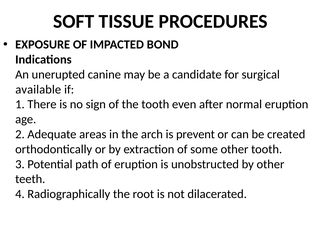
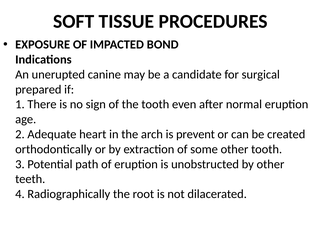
available: available -> prepared (38, 89)
areas: areas -> heart (93, 134)
